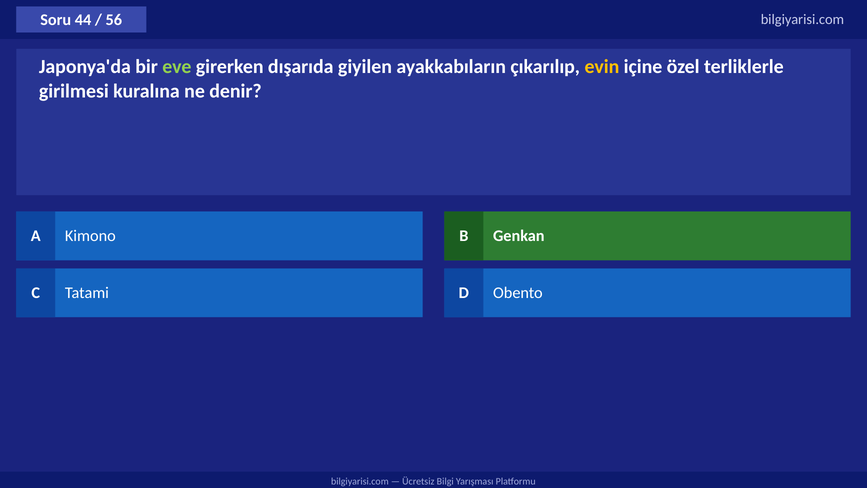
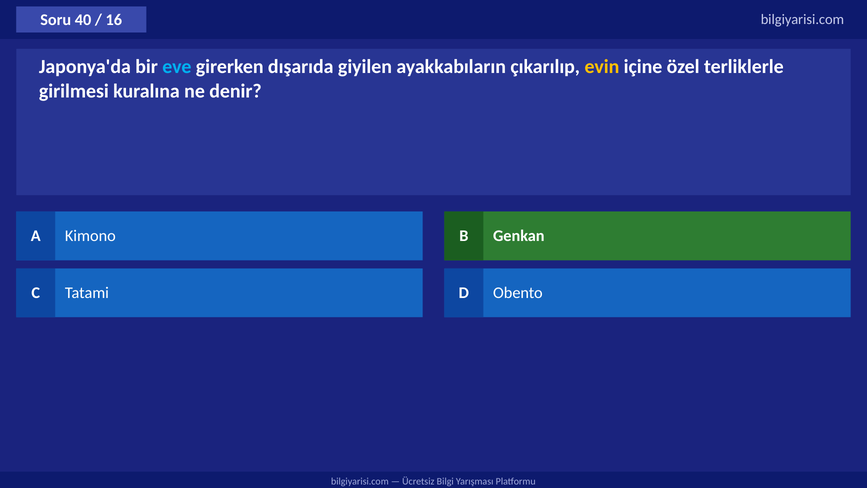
44: 44 -> 40 (83, 20)
56: 56 -> 16 (114, 20)
eve colour: light green -> light blue (177, 67)
